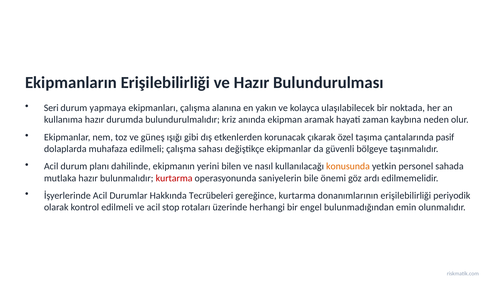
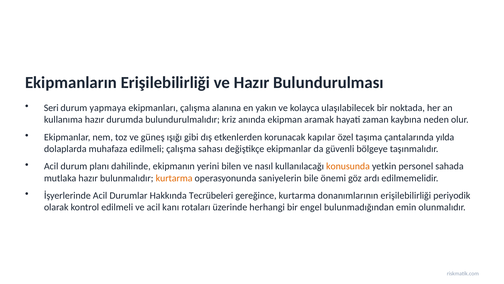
çıkarak: çıkarak -> kapılar (321, 137)
pasif: pasif -> yılda (445, 137)
kurtarma colour: red -> orange (174, 178)
stop: stop -> kanı (171, 207)
